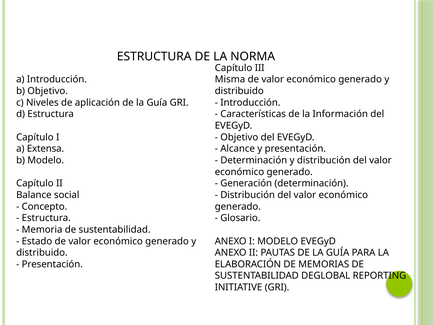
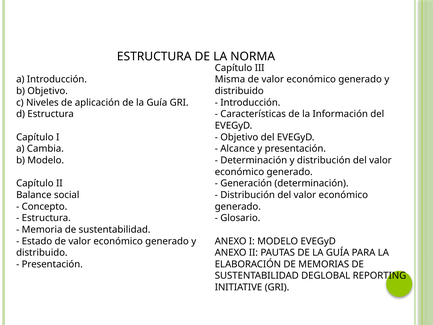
Extensa: Extensa -> Cambia (45, 149)
